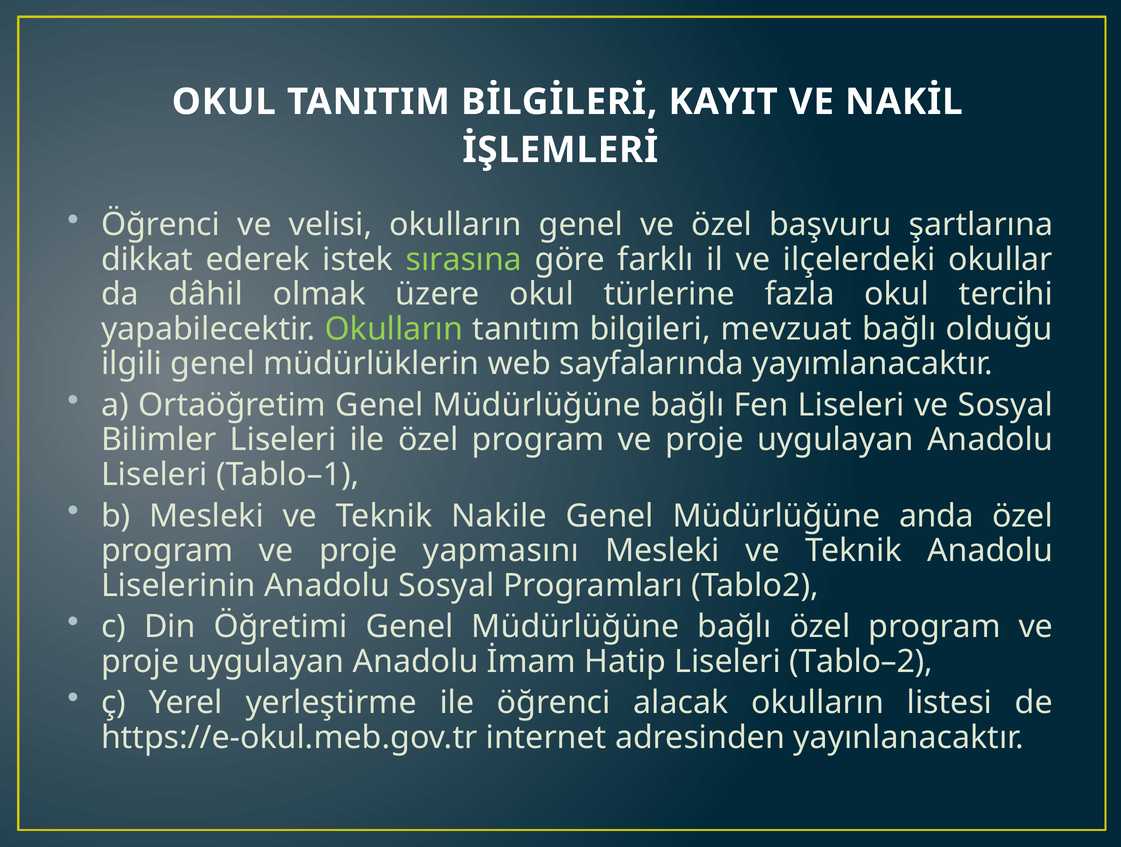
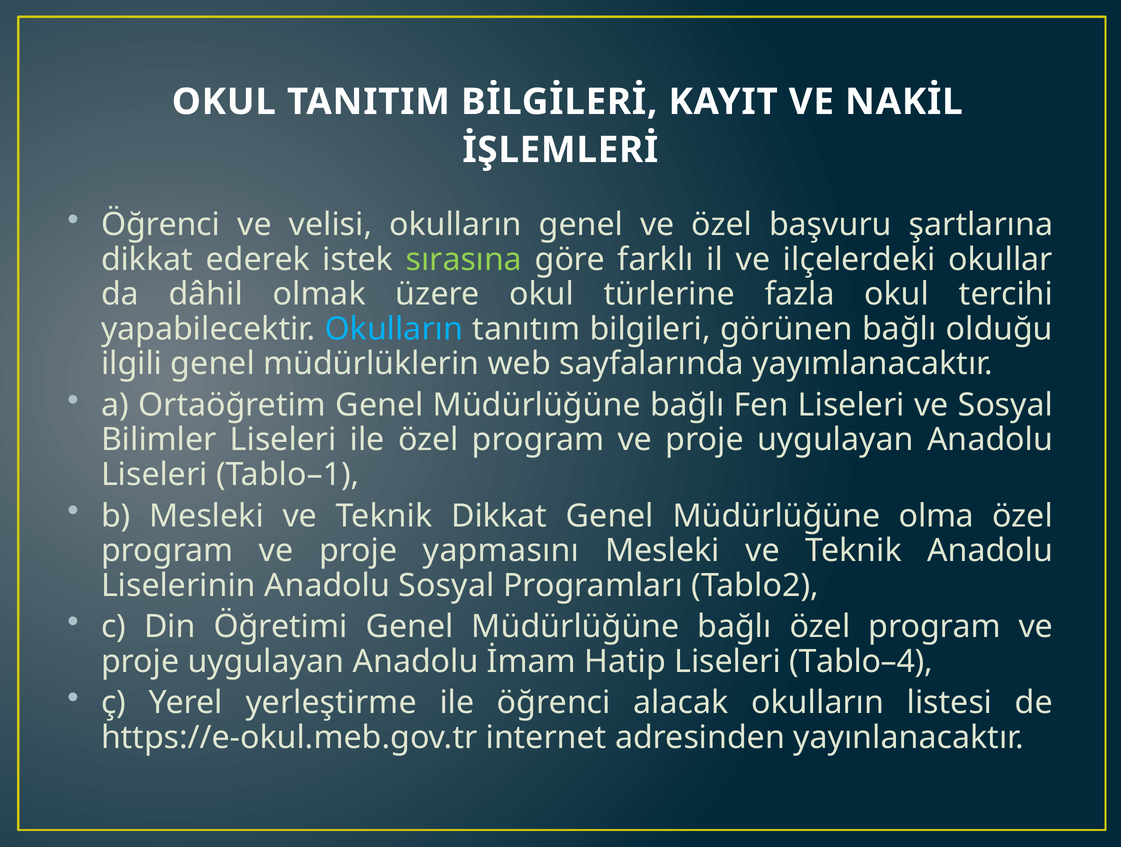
Okulların colour: light green -> light blue (394, 329)
mevzuat: mevzuat -> görünen (786, 329)
Teknik Nakile: Nakile -> Dikkat (499, 516)
anda: anda -> olma (936, 516)
Tablo–2: Tablo–2 -> Tablo–4 (861, 662)
